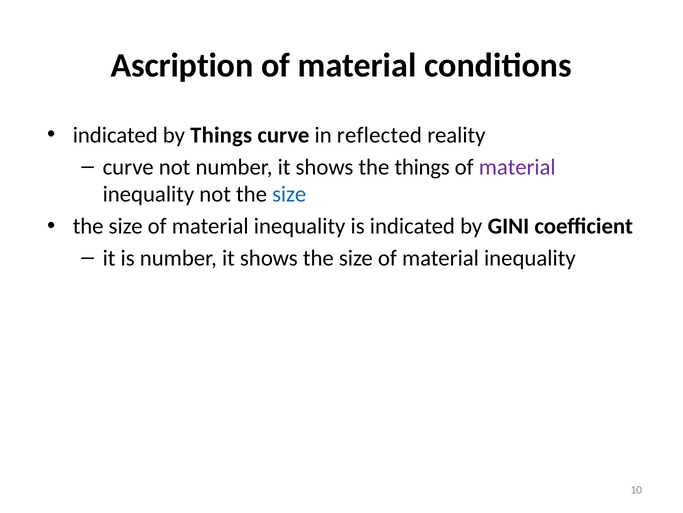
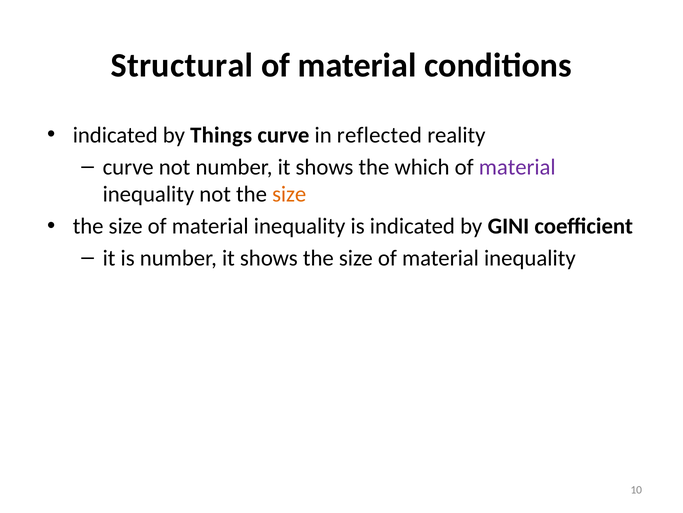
Ascription: Ascription -> Structural (182, 66)
the things: things -> which (422, 167)
size colour: blue -> orange (289, 194)
